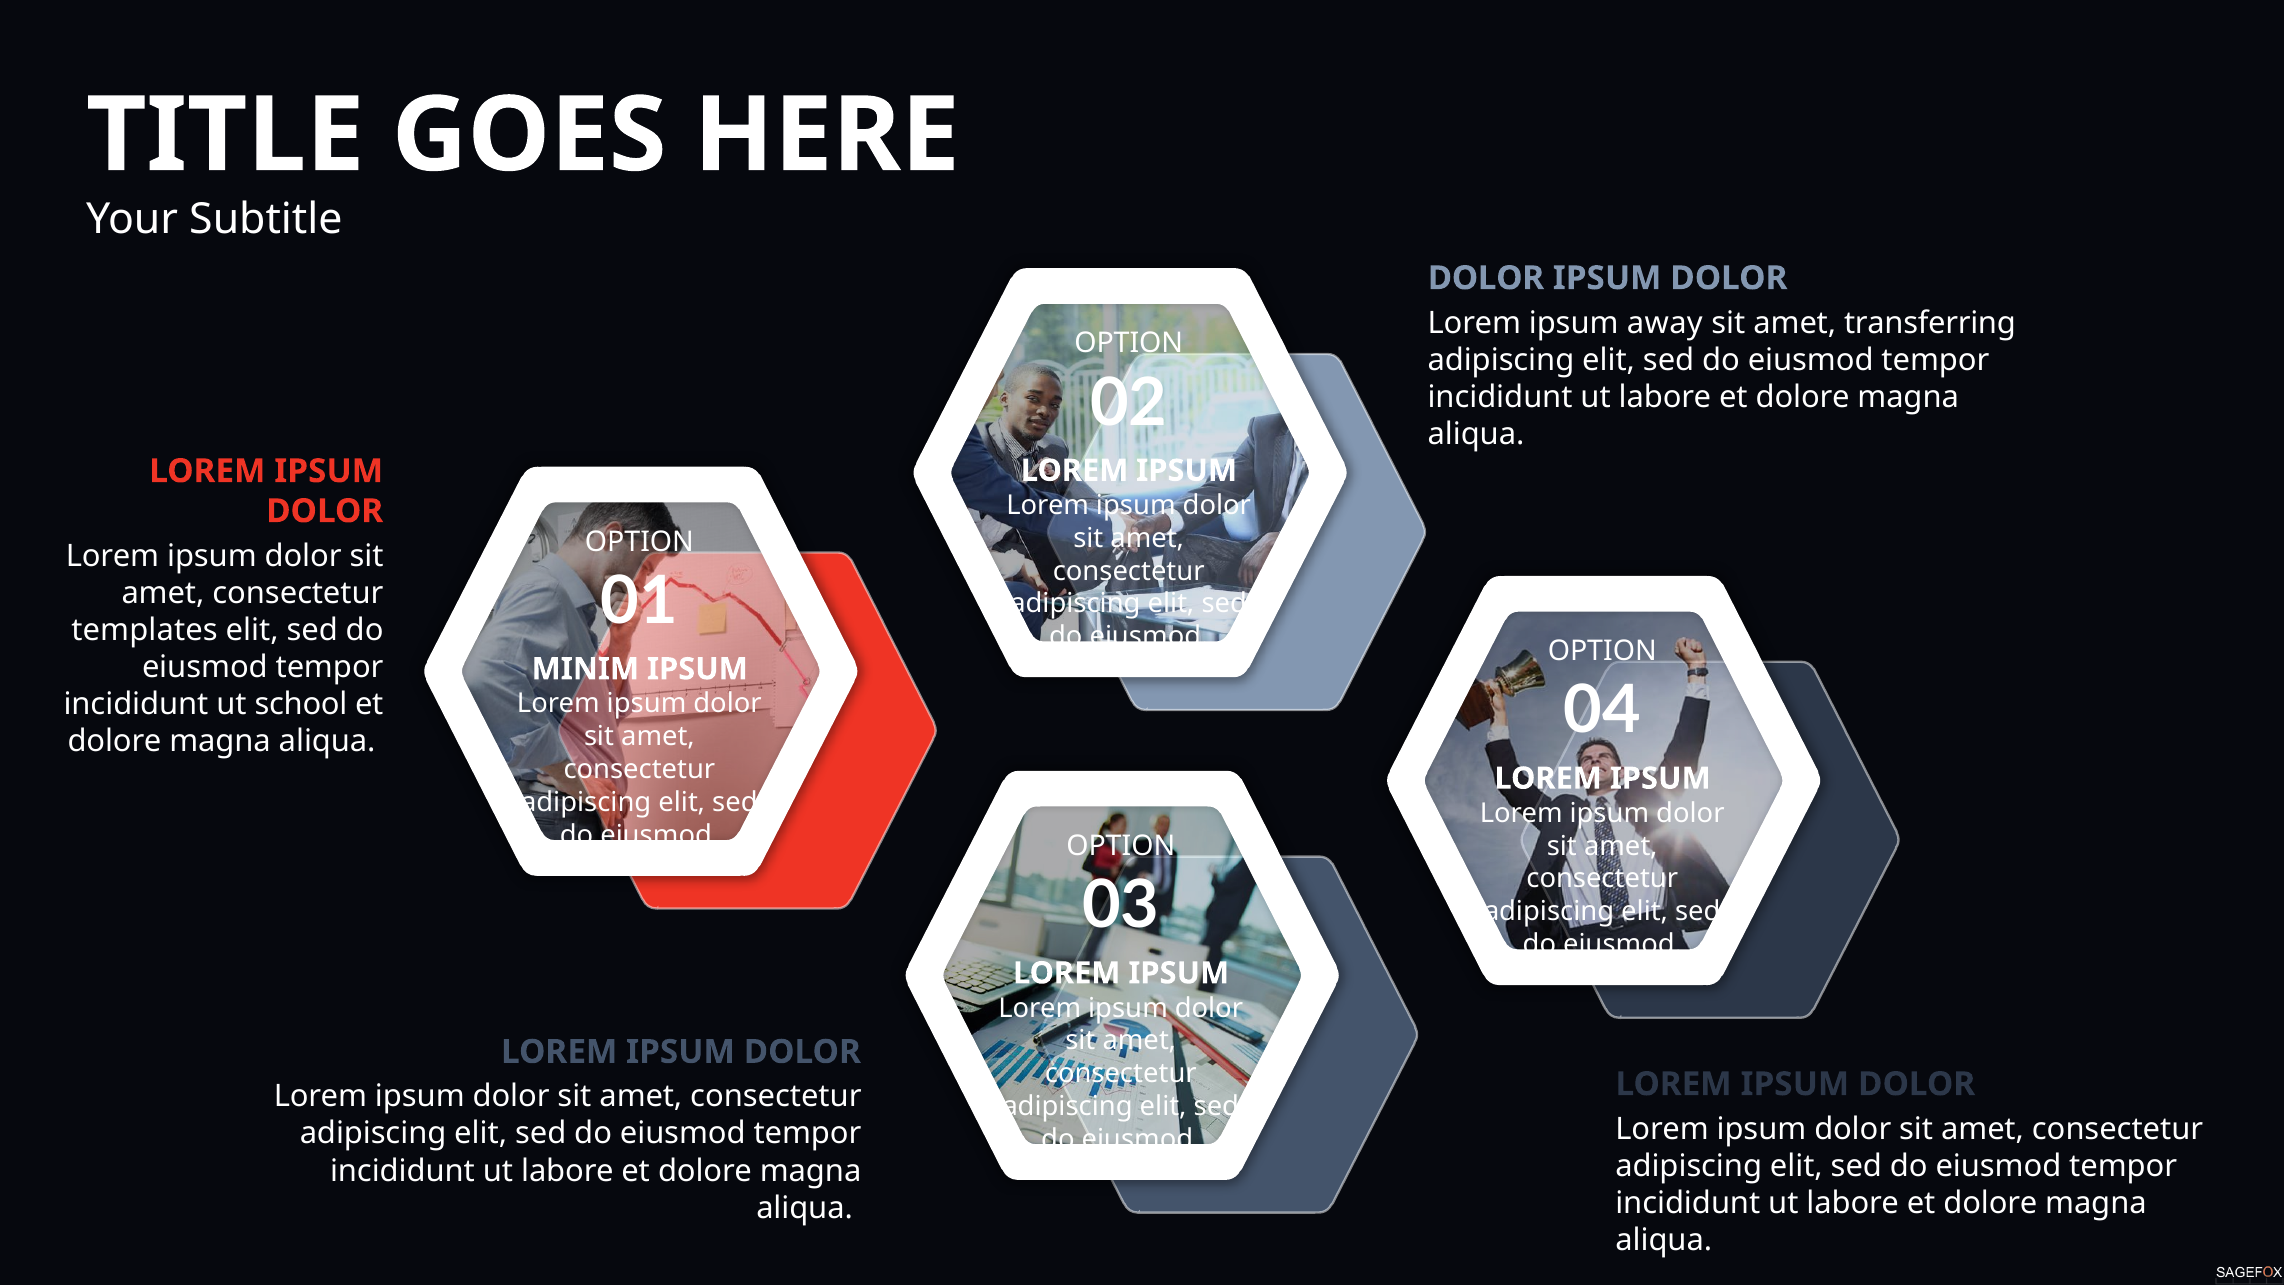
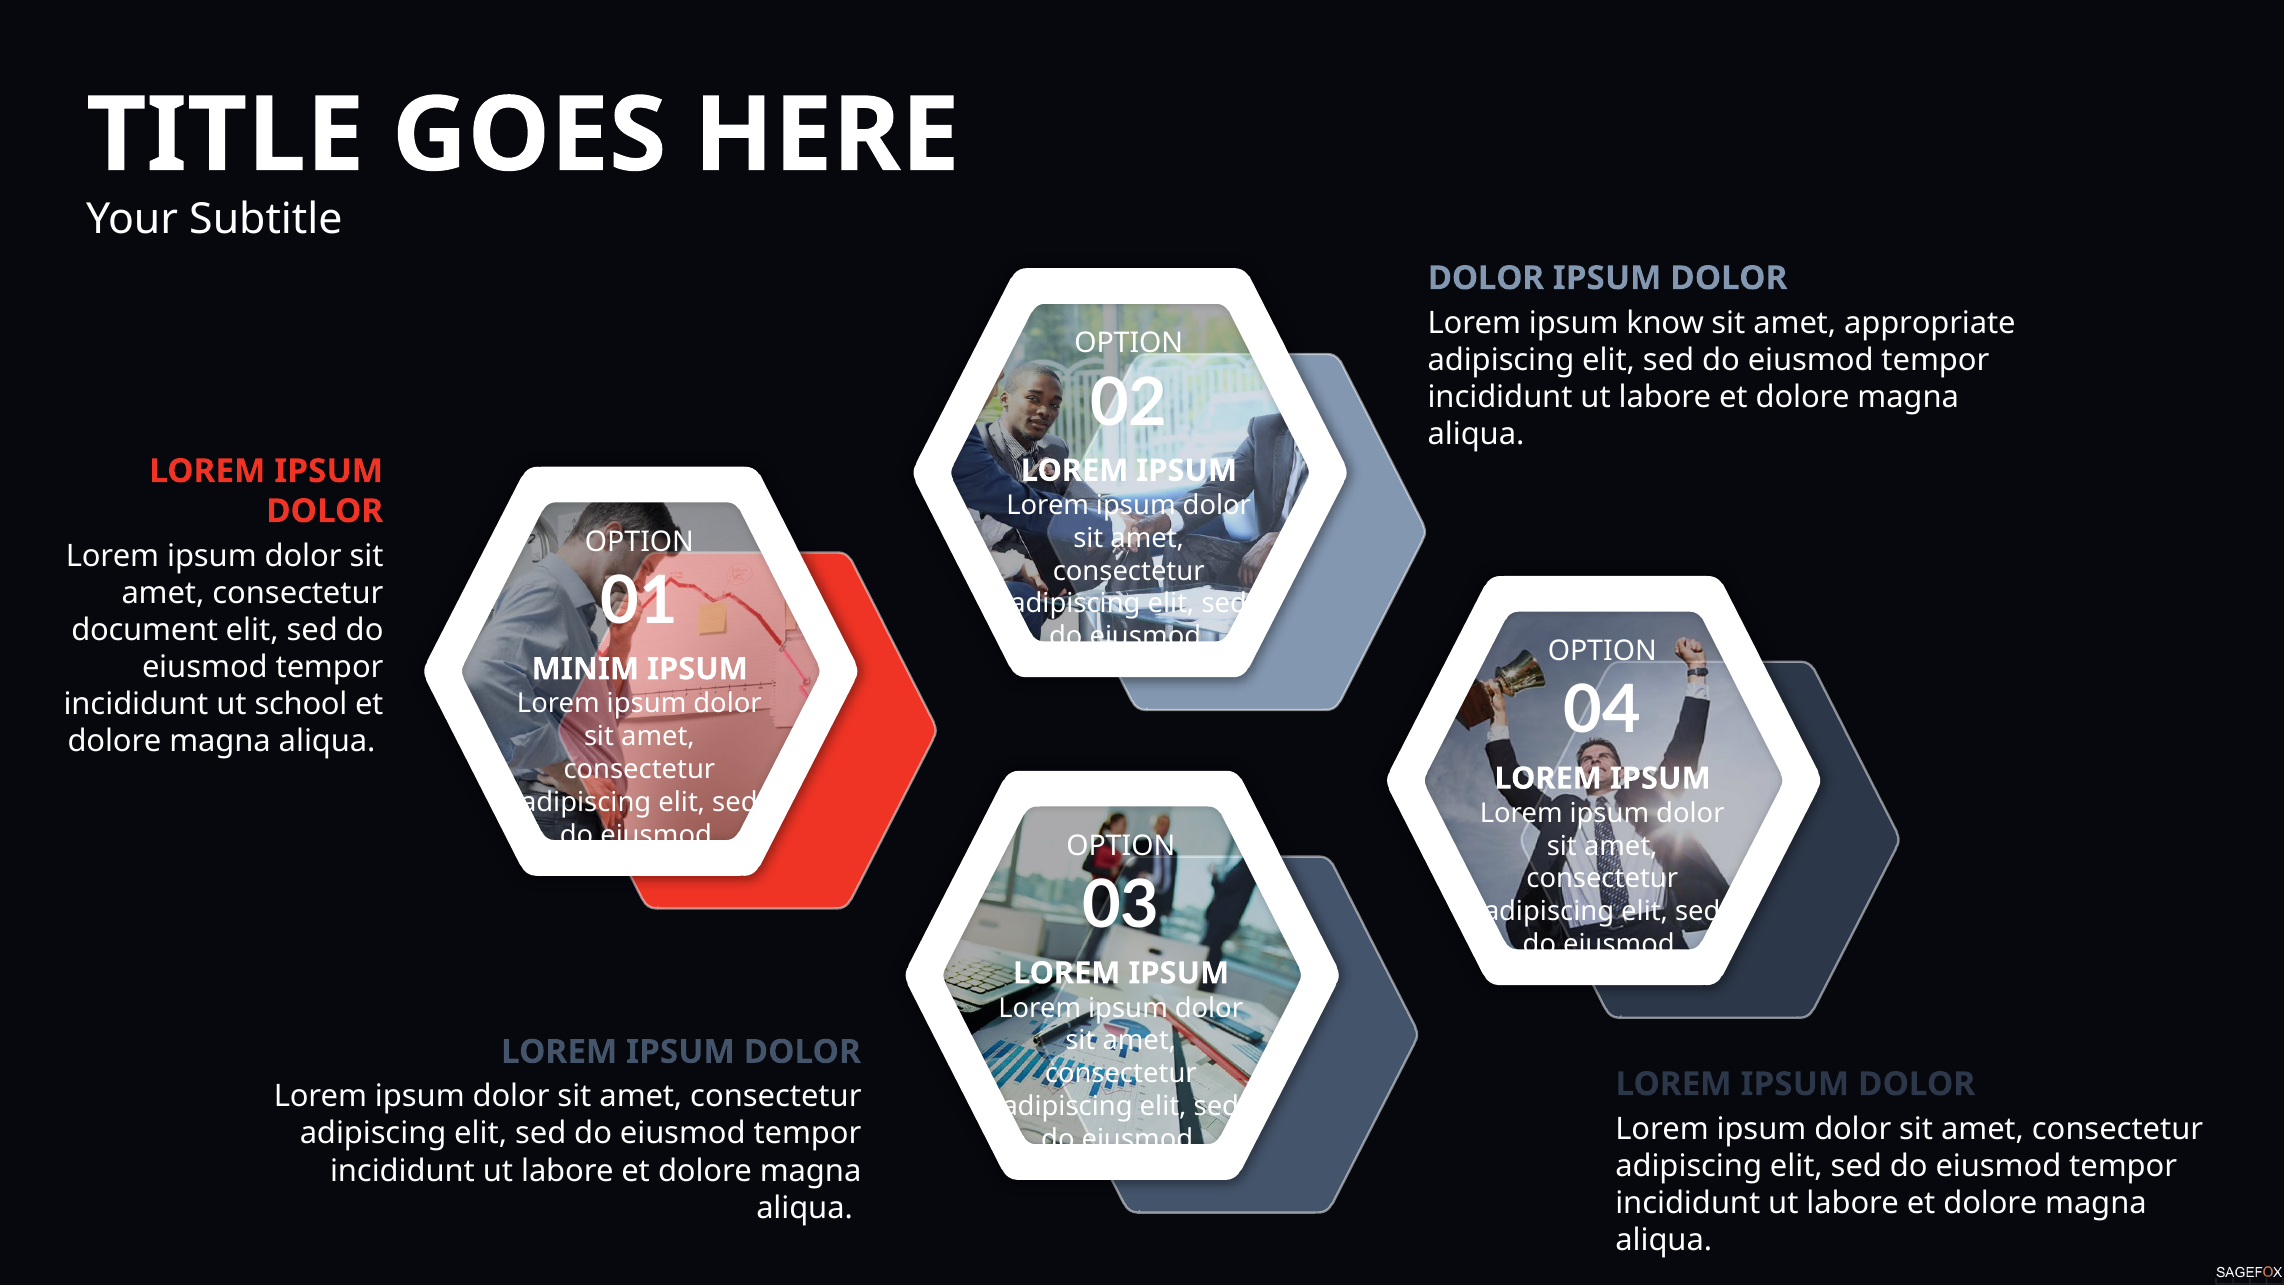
away: away -> know (1665, 323)
transferring: transferring -> appropriate (1930, 323)
templates: templates -> document (145, 630)
